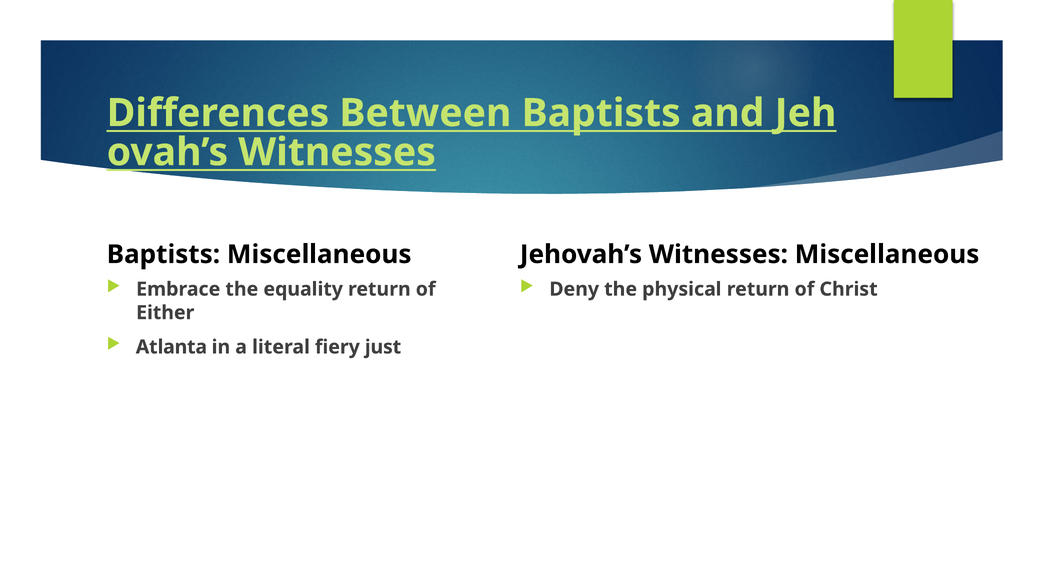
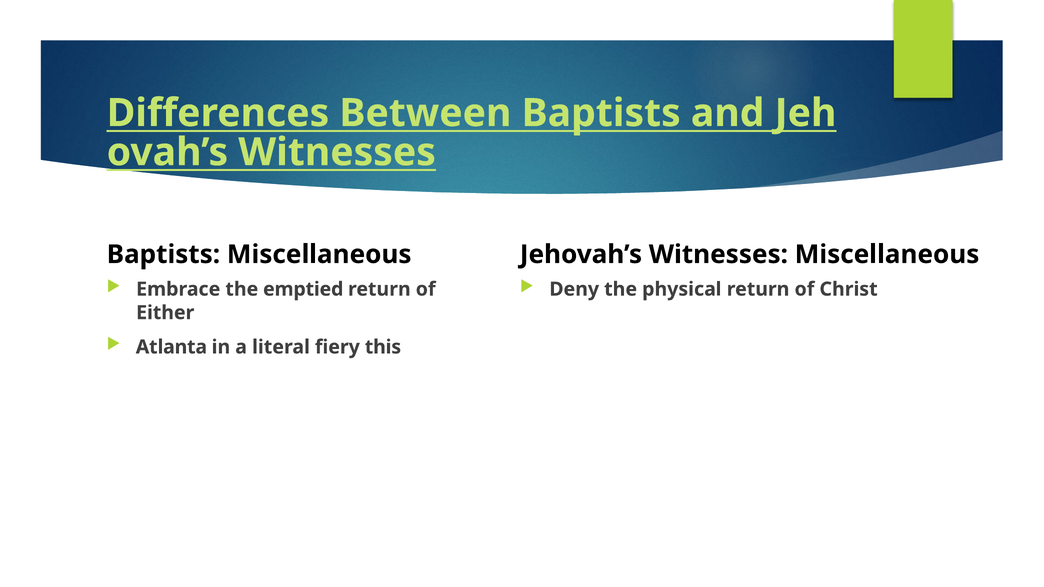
equality: equality -> emptied (303, 289)
just: just -> this (383, 347)
